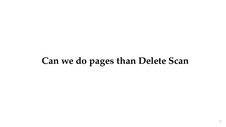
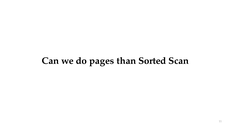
Delete: Delete -> Sorted (152, 61)
